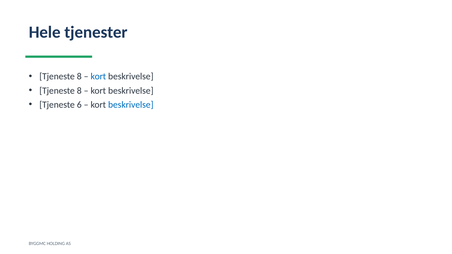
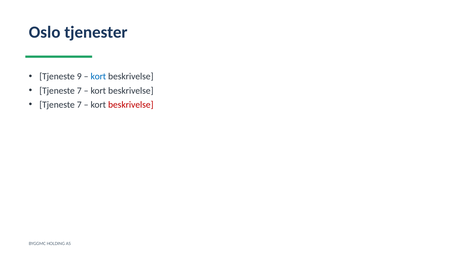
Hele: Hele -> Oslo (45, 32)
8: 8 -> 9 (79, 77)
8: 8 -> 7 (79, 91)
6: 6 -> 7 (79, 105)
beskrivelse colour: blue -> red (131, 105)
